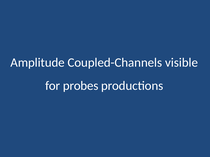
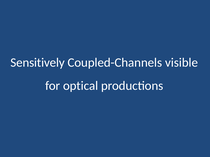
Amplitude: Amplitude -> Sensitively (38, 63)
probes: probes -> optical (81, 86)
